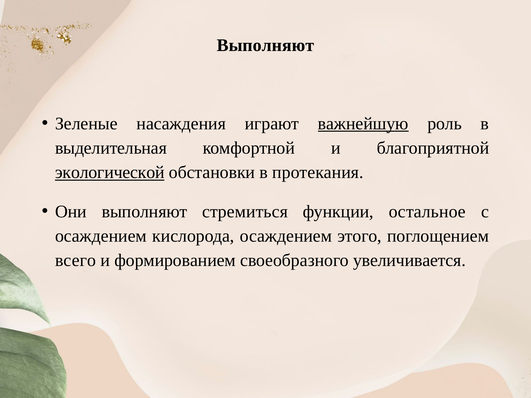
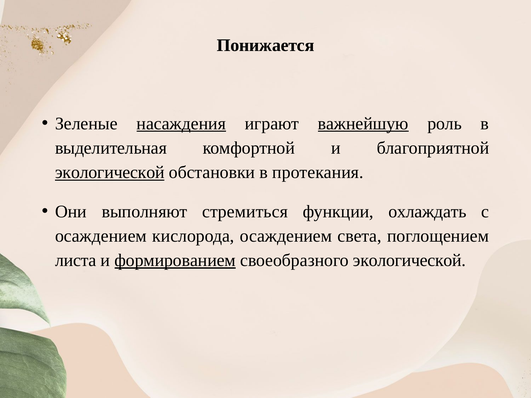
Выполняют: Выполняют -> Понижается (266, 45)
насаждения underline: none -> present (181, 124)
остальное: остальное -> охлаждать (428, 212)
этого: этого -> света (360, 236)
всего: всего -> листа (76, 261)
формированием underline: none -> present (175, 261)
своеобразного увеличивается: увеличивается -> экологической (409, 261)
